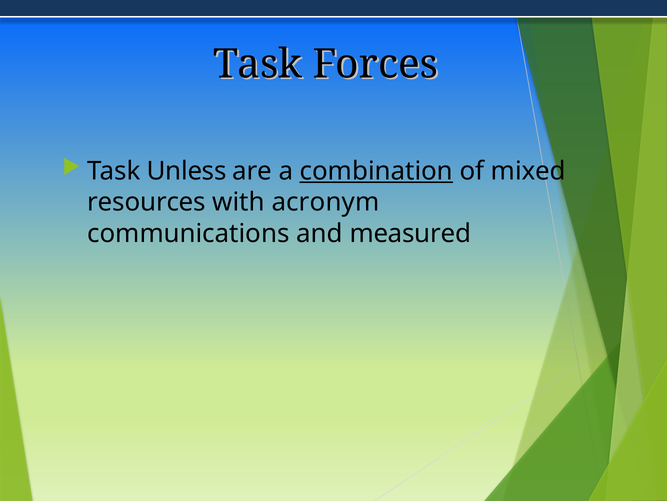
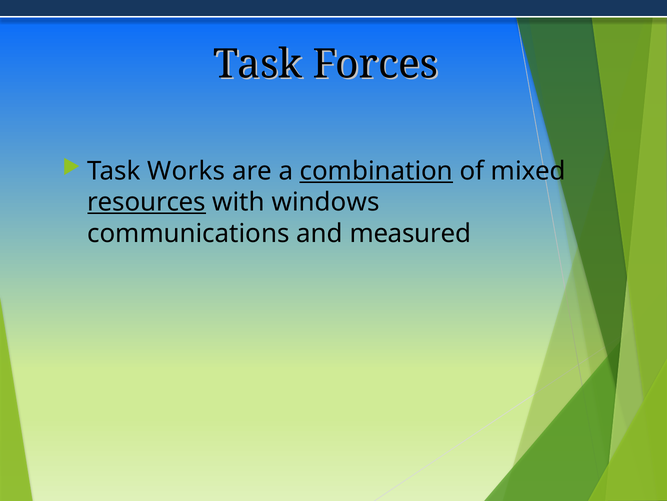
Unless: Unless -> Works (186, 171)
resources underline: none -> present (147, 202)
acronym: acronym -> windows (326, 202)
